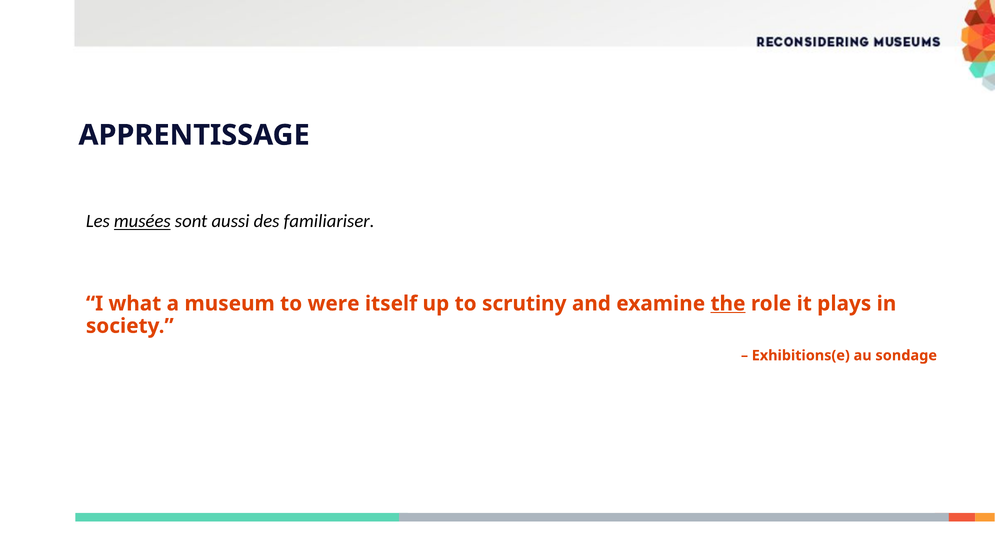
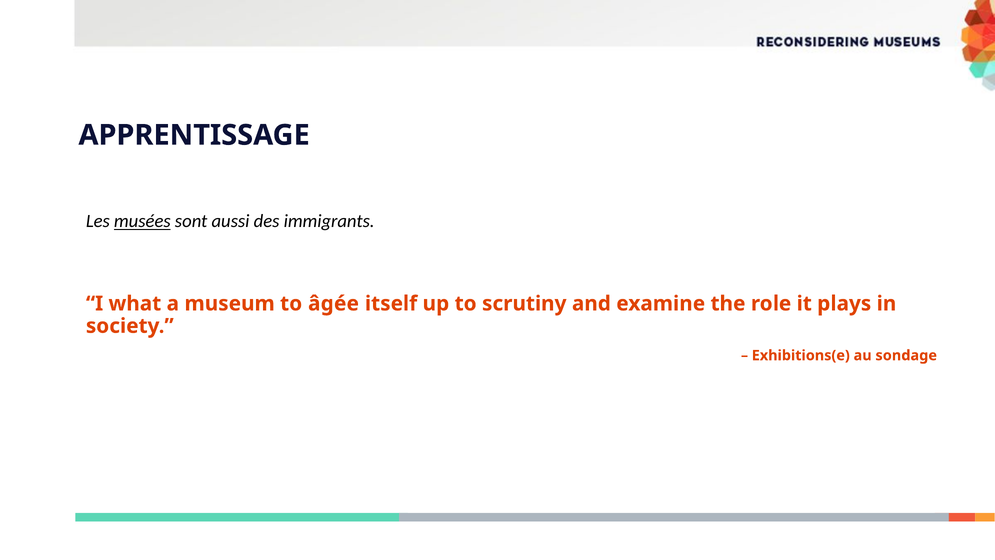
familiariser: familiariser -> immigrants (329, 221)
were: were -> âgée (333, 303)
the underline: present -> none (728, 303)
